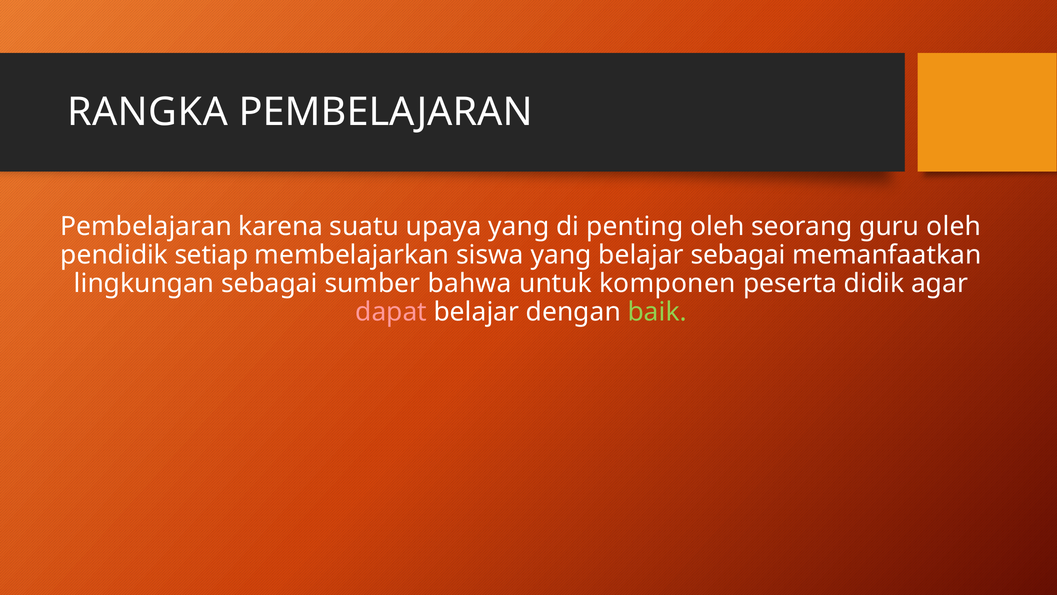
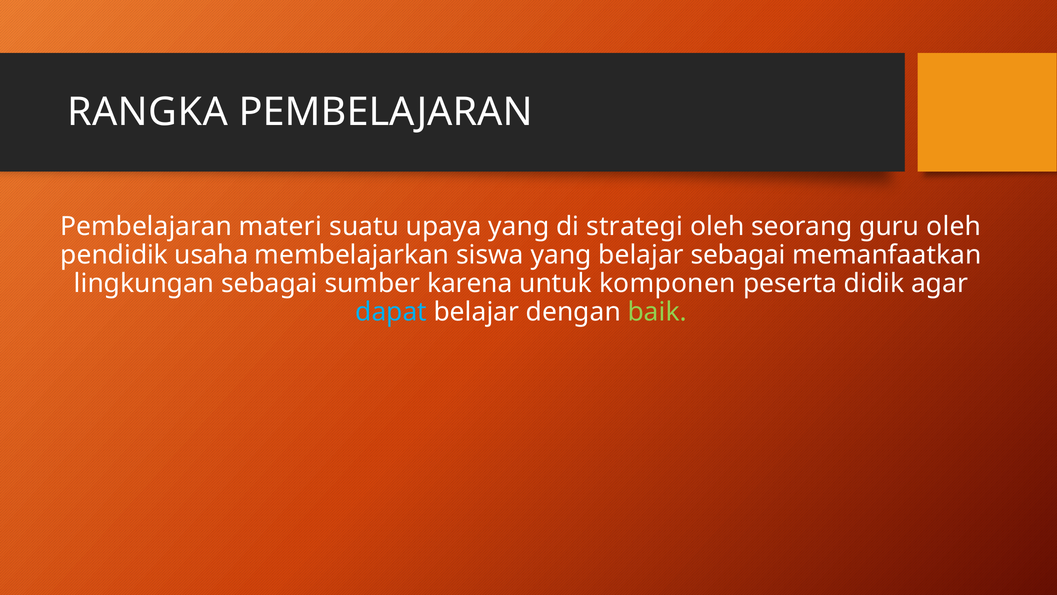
karena: karena -> materi (280, 226)
penting: penting -> strategi (635, 226)
setiap: setiap -> usaha (211, 255)
bahwa: bahwa -> karena (470, 283)
dapat colour: pink -> light blue (391, 312)
